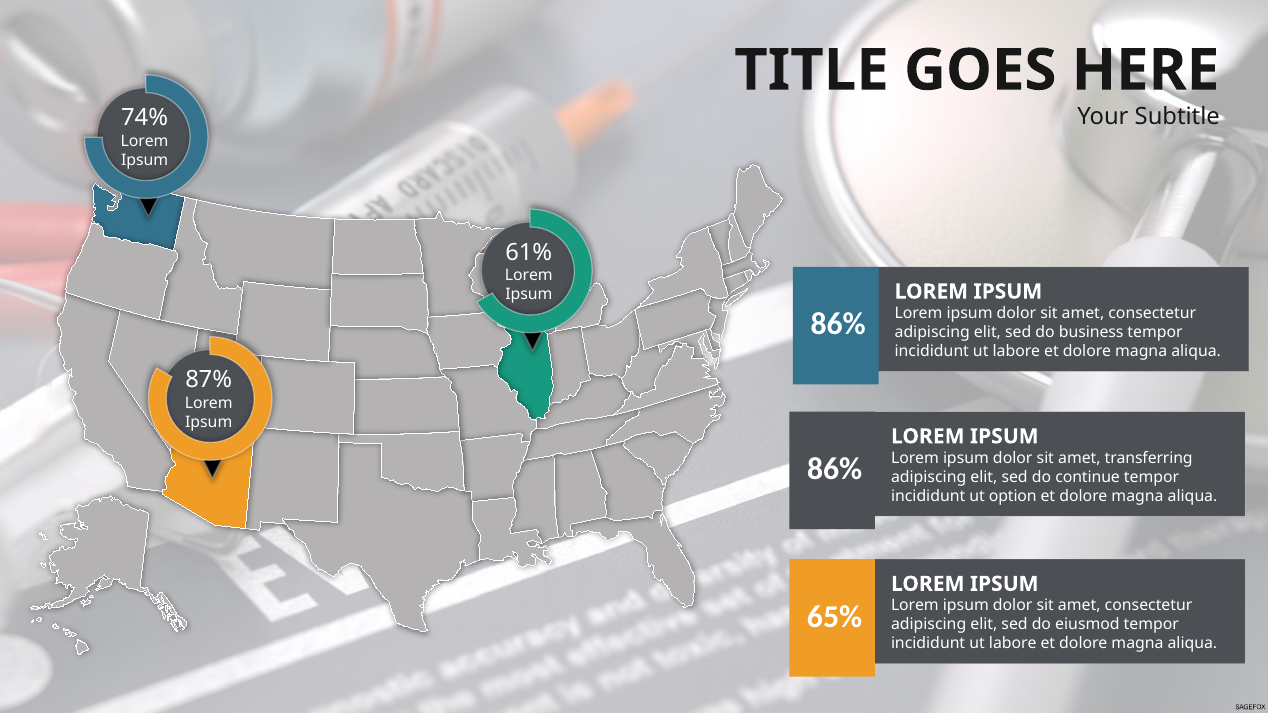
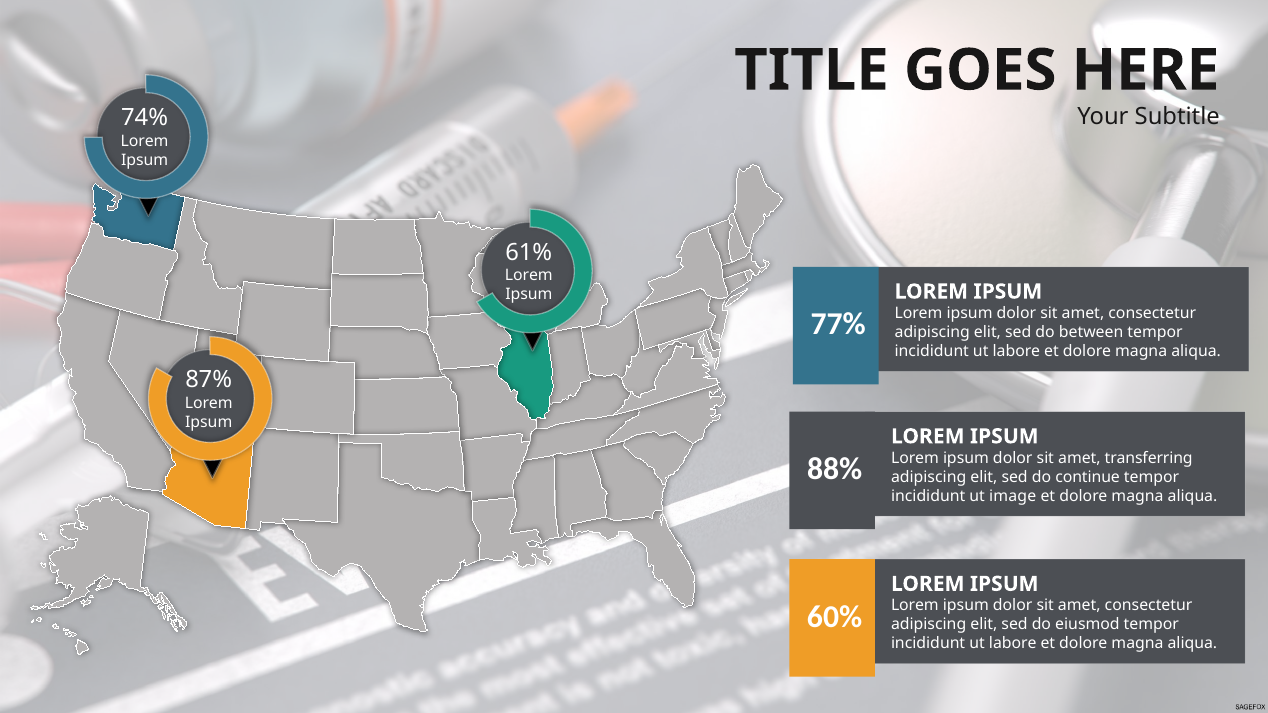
86%: 86% -> 77% (838, 325)
business: business -> between (1091, 333)
86%: 86% -> 88% (835, 469)
option: option -> image (1013, 496)
65%: 65% -> 60% (835, 617)
